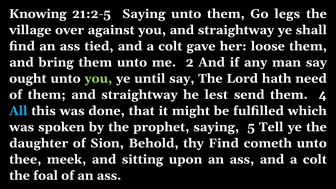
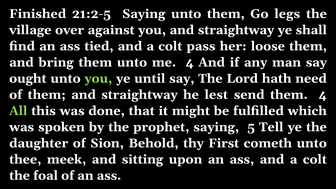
Knowing: Knowing -> Finished (38, 14)
gave: gave -> pass (201, 46)
me 2: 2 -> 4 (190, 62)
All colour: light blue -> light green (18, 111)
thy Find: Find -> First (224, 143)
